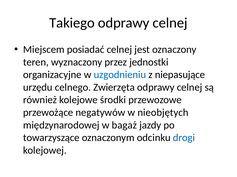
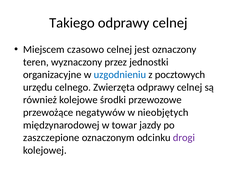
posiadać: posiadać -> czasowo (86, 50)
niepasujące: niepasujące -> pocztowych (180, 75)
bagaż: bagaż -> towar (124, 126)
towarzyszące: towarzyszące -> zaszczepione (51, 138)
drogi colour: blue -> purple (184, 138)
